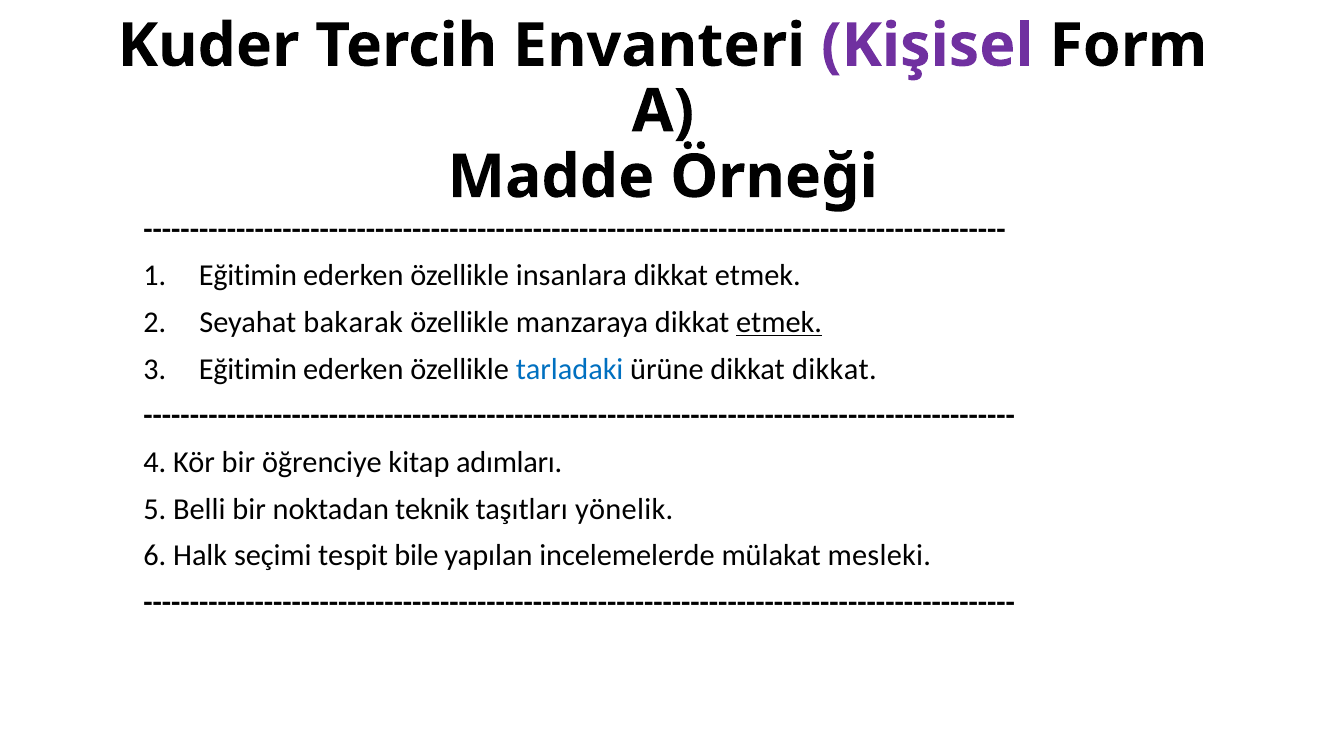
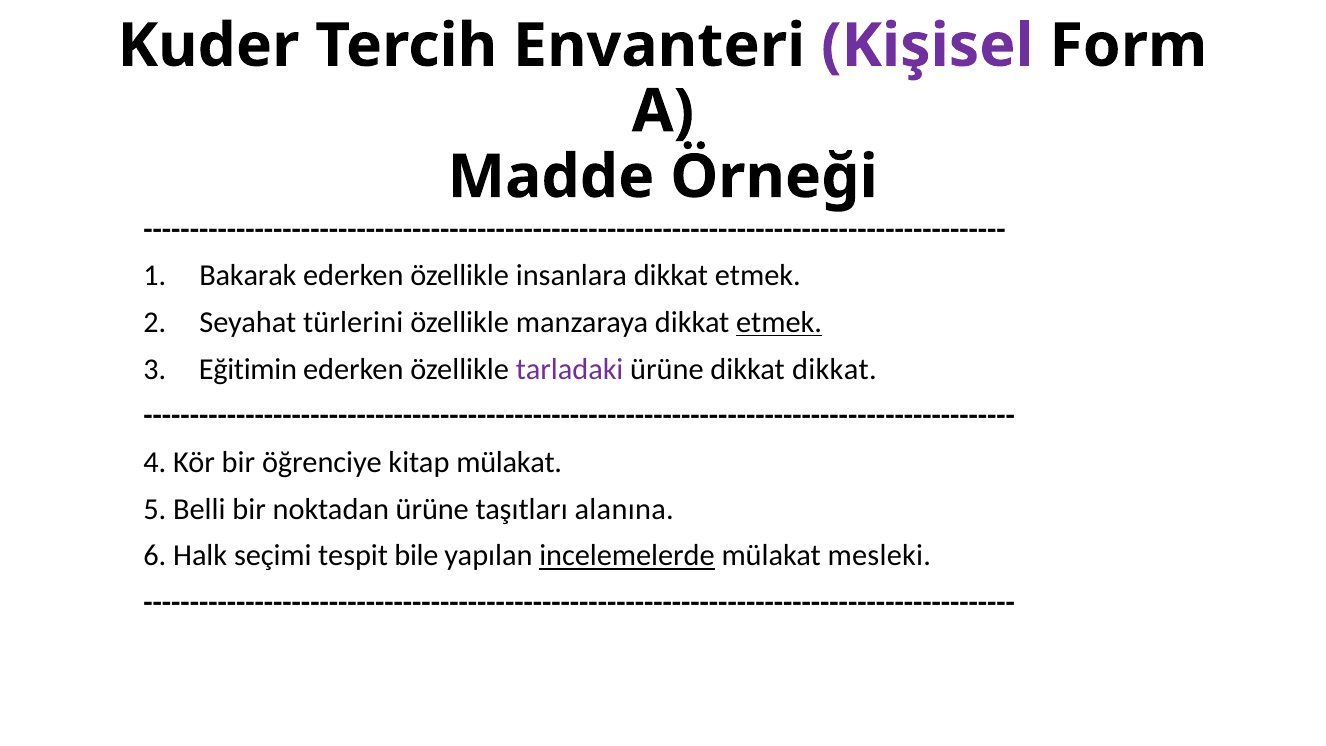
Eğitimin: Eğitimin -> Bakarak (248, 276)
bakarak: bakarak -> türlerini (353, 322)
tarladaki colour: blue -> purple (570, 369)
kitap adımları: adımları -> mülakat (509, 462)
noktadan teknik: teknik -> ürüne (432, 509)
yönelik: yönelik -> alanına (624, 509)
incelemelerde underline: none -> present (627, 556)
